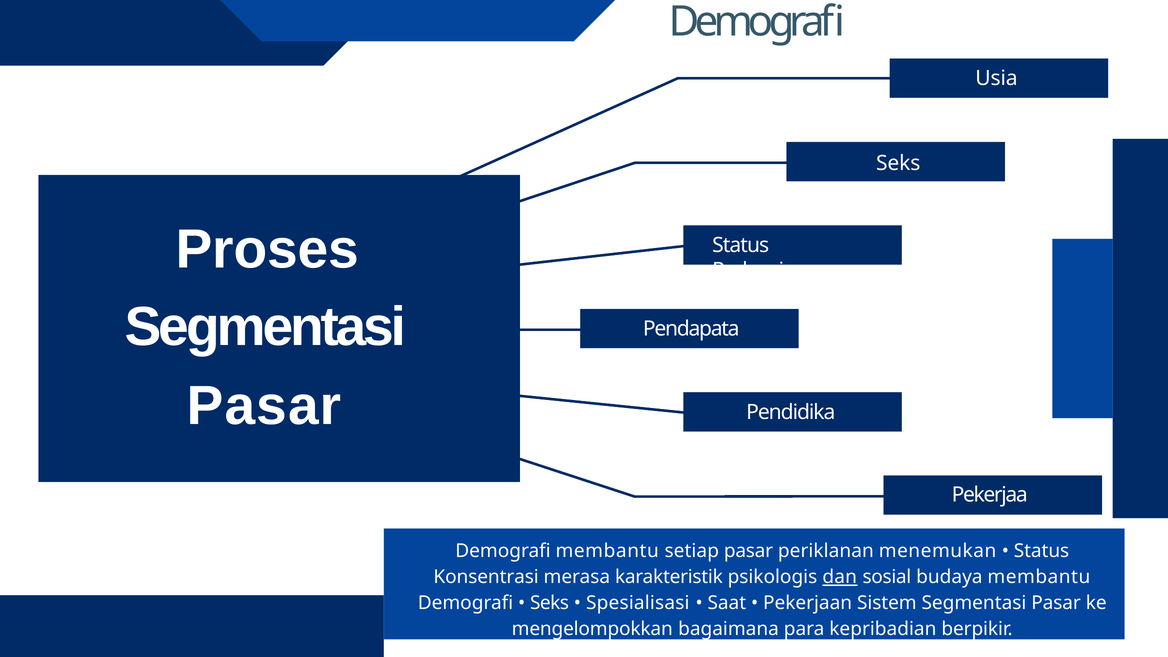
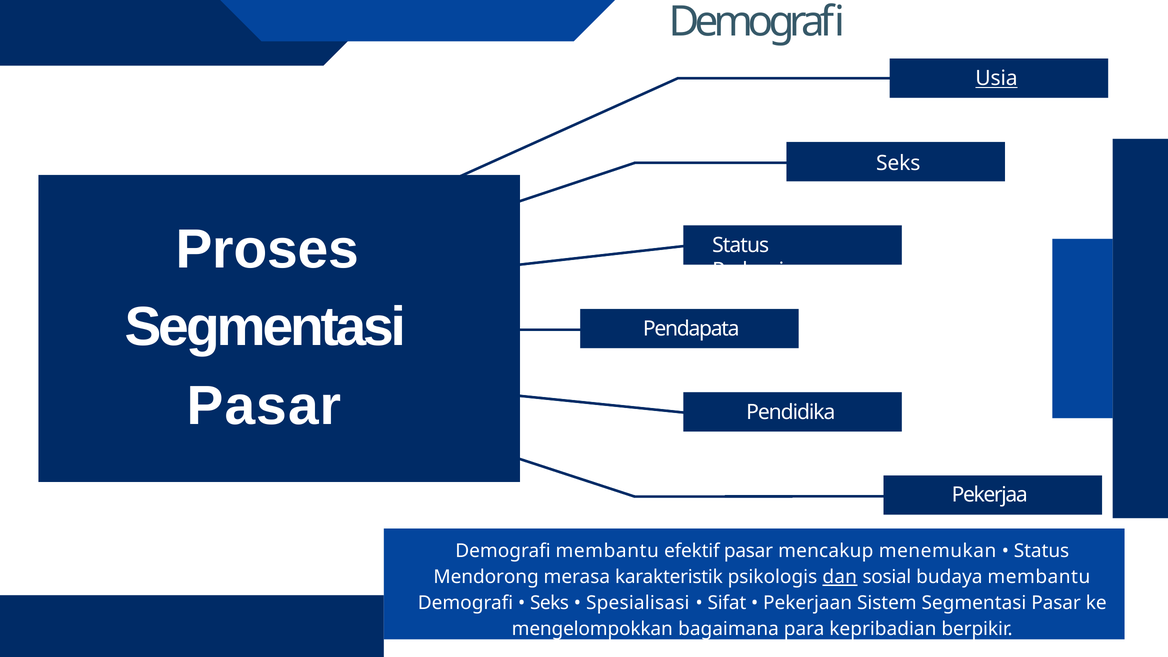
Usia underline: none -> present (996, 78)
setiap: setiap -> efektif (692, 551)
periklanan: periklanan -> mencakup (826, 551)
Konsentrasi: Konsentrasi -> Mendorong (486, 577)
Saat: Saat -> Sifat (727, 603)
